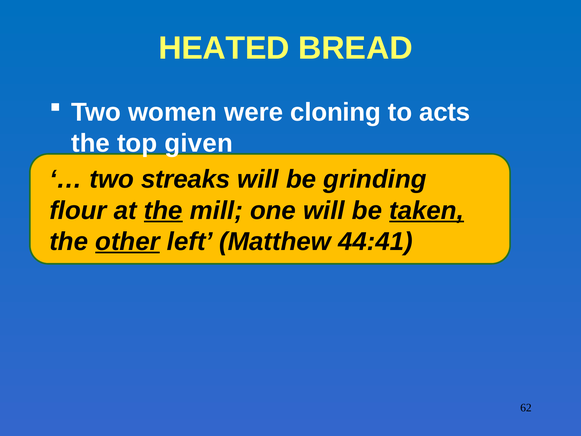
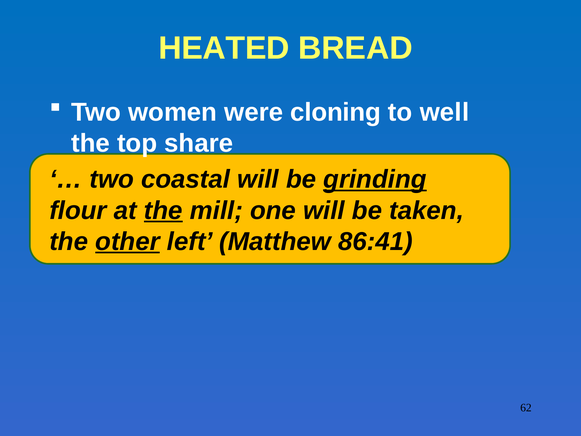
acts: acts -> well (444, 112)
given: given -> share (199, 143)
streaks: streaks -> coastal (186, 179)
grinding underline: none -> present (375, 179)
taken underline: present -> none (427, 210)
44:41: 44:41 -> 86:41 (376, 241)
